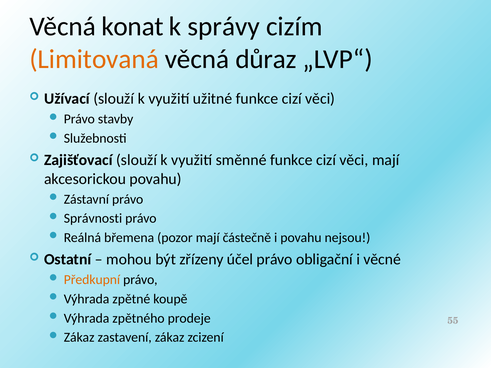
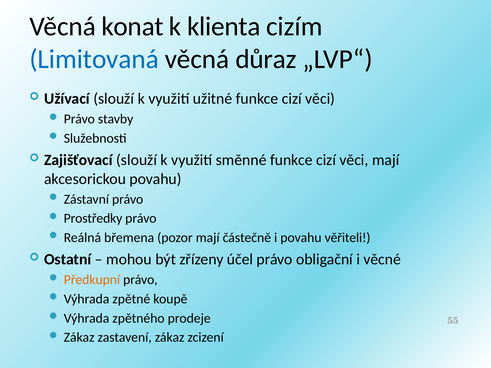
správy: správy -> klienta (224, 27)
Limitovaná colour: orange -> blue (94, 59)
Správnosti: Správnosti -> Prostředky (93, 219)
nejsou: nejsou -> věřiteli (348, 238)
